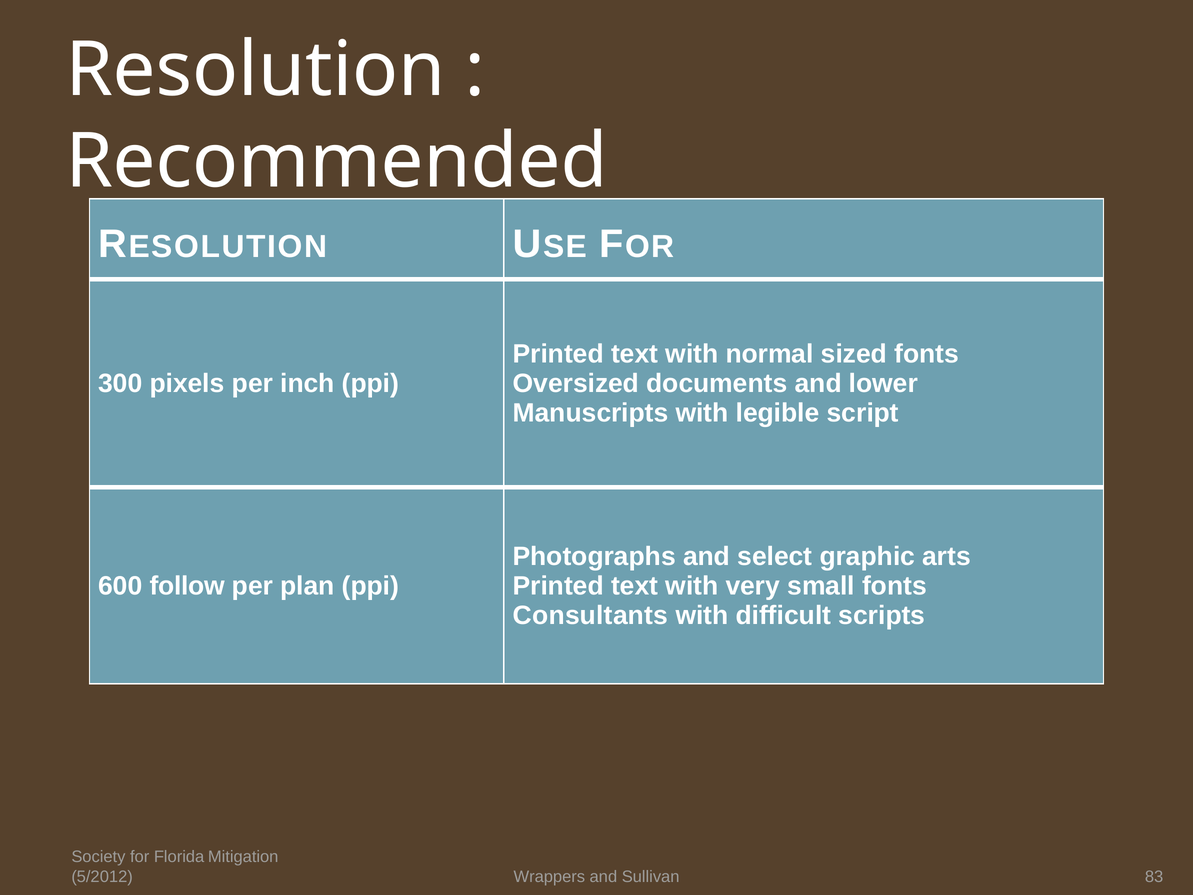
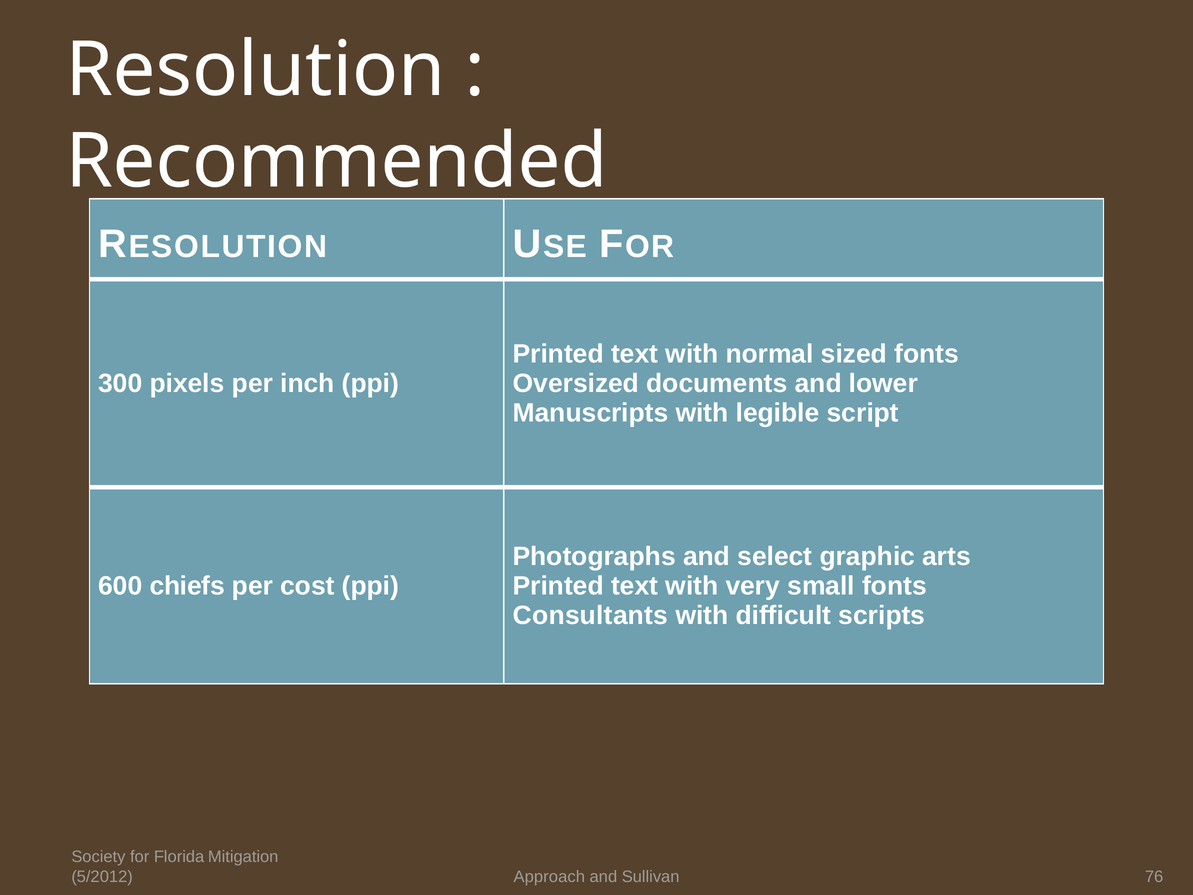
follow: follow -> chiefs (187, 586)
plan: plan -> cost (307, 586)
Wrappers: Wrappers -> Approach (549, 877)
83: 83 -> 76 (1154, 877)
